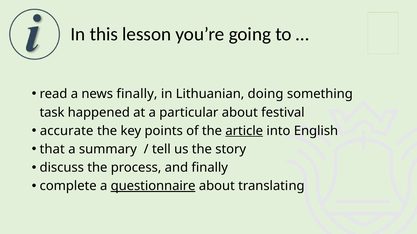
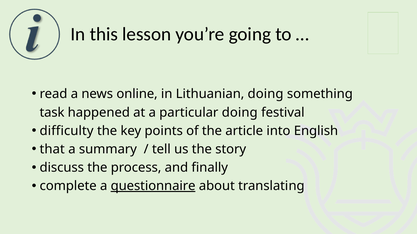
news finally: finally -> online (137, 94)
particular about: about -> doing (240, 113)
accurate: accurate -> difficulty (67, 131)
article underline: present -> none (244, 131)
